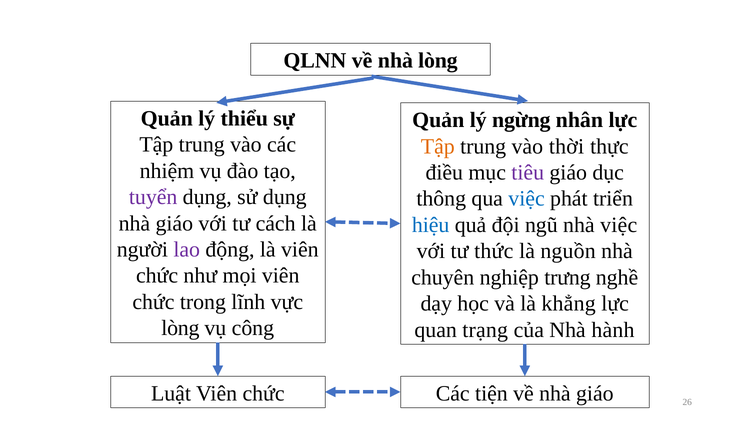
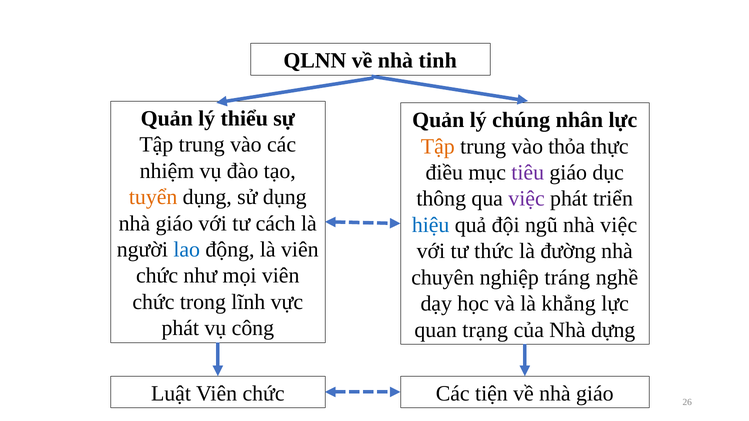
nhà lòng: lòng -> tinh (438, 61)
ngừng: ngừng -> chúng (521, 120)
thời: thời -> thỏa (567, 146)
tuyển colour: purple -> orange (153, 197)
việc colour: blue -> purple (527, 199)
lao colour: purple -> blue (187, 250)
nguồn: nguồn -> đường (568, 251)
trưng: trưng -> tráng (567, 278)
lòng: lòng -> phát (180, 328)
hành: hành -> dựng (613, 330)
